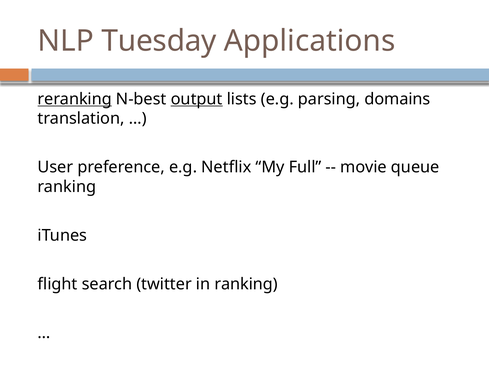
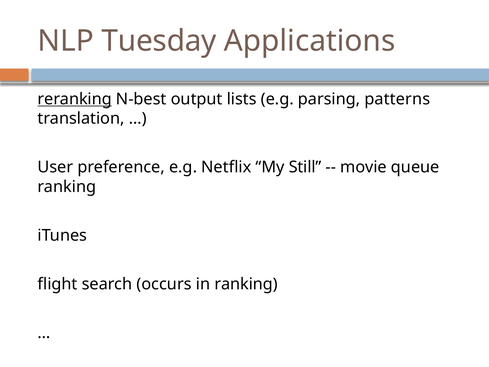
output underline: present -> none (197, 99)
domains: domains -> patterns (397, 99)
Full: Full -> Still (305, 167)
twitter: twitter -> occurs (164, 284)
